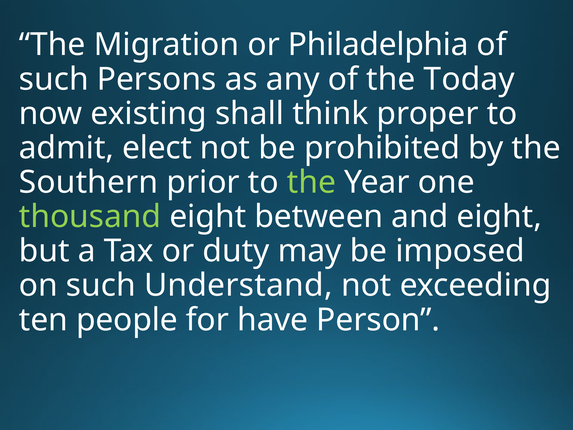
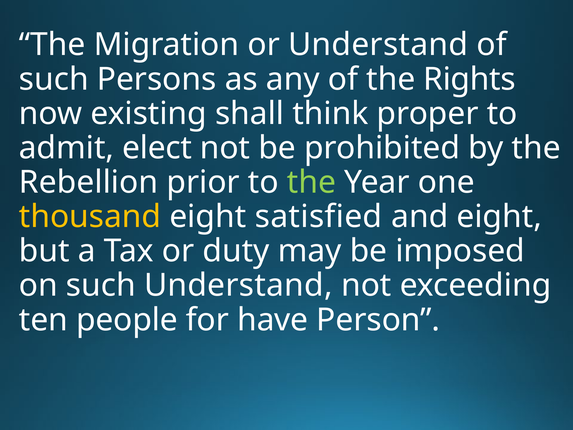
or Philadelphia: Philadelphia -> Understand (378, 45)
Today: Today -> Rights (469, 79)
Southern: Southern -> Rebellion (89, 182)
thousand colour: light green -> yellow (90, 217)
between: between -> satisfied (319, 217)
